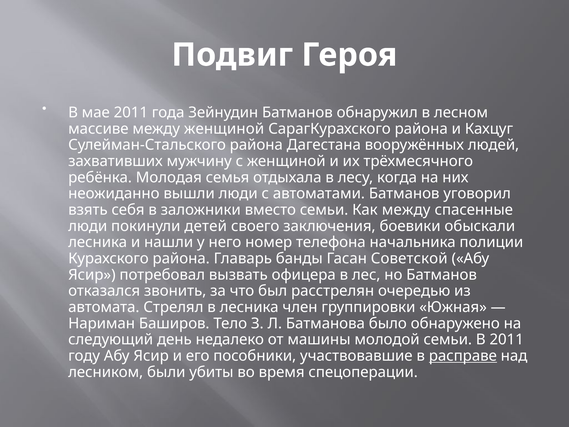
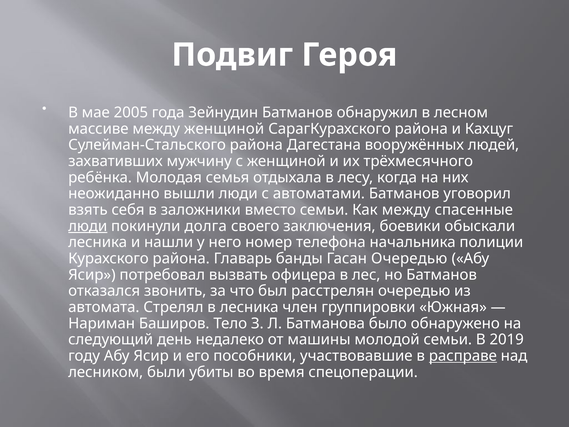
мае 2011: 2011 -> 2005 (131, 112)
люди underline: none -> present (88, 226)
детей: детей -> долга (206, 226)
Гасан Советской: Советской -> Очередью (409, 258)
В 2011: 2011 -> 2019 (507, 339)
